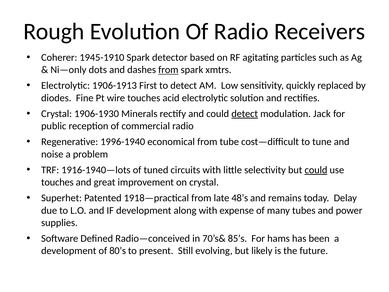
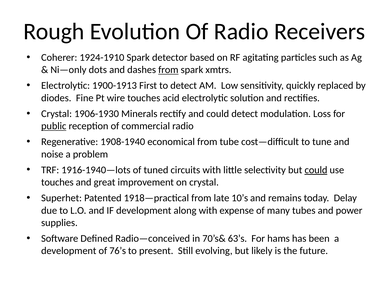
1945-1910: 1945-1910 -> 1924-1910 (102, 57)
1906-1913: 1906-1913 -> 1900-1913 (115, 86)
detect underline: present -> none (245, 114)
Jack: Jack -> Loss (322, 114)
public underline: none -> present (54, 126)
1996-1940: 1996-1940 -> 1908-1940 (123, 142)
48’s: 48’s -> 10’s (240, 198)
85’s: 85’s -> 63’s (237, 238)
80’s: 80’s -> 76’s (118, 251)
